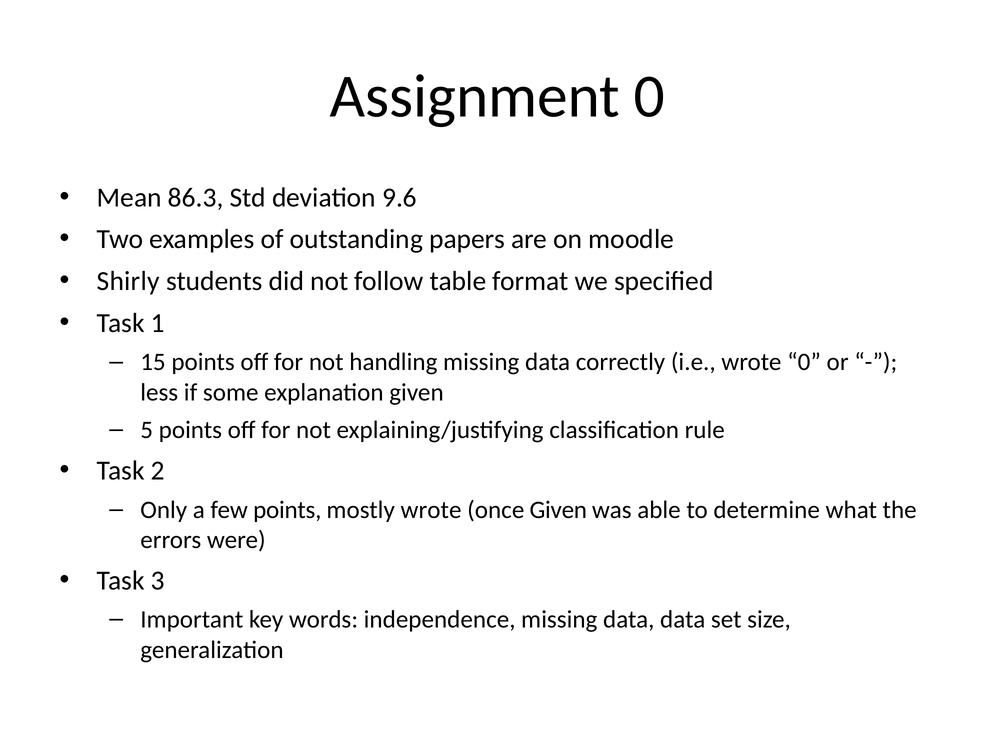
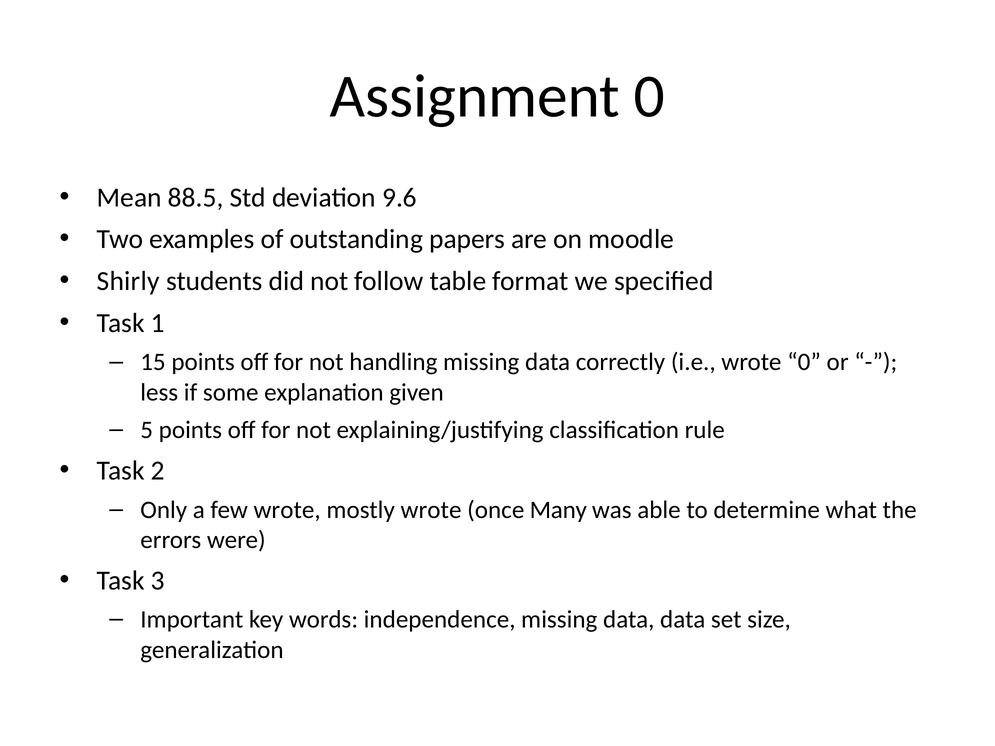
86.3: 86.3 -> 88.5 (196, 198)
few points: points -> wrote (287, 510)
once Given: Given -> Many (558, 510)
